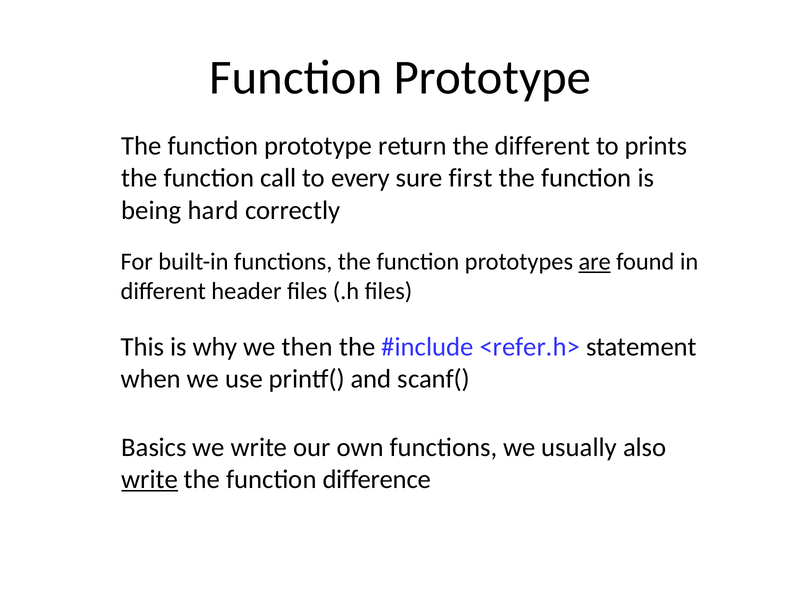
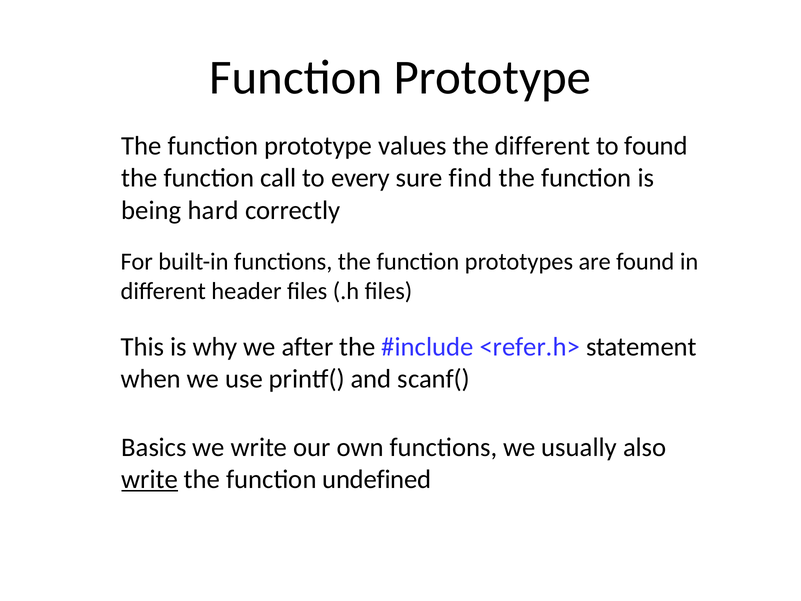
return: return -> values (412, 146)
to prints: prints -> found (656, 146)
first: first -> find (471, 178)
are underline: present -> none (595, 262)
then: then -> after (308, 347)
difference: difference -> undefined (377, 479)
